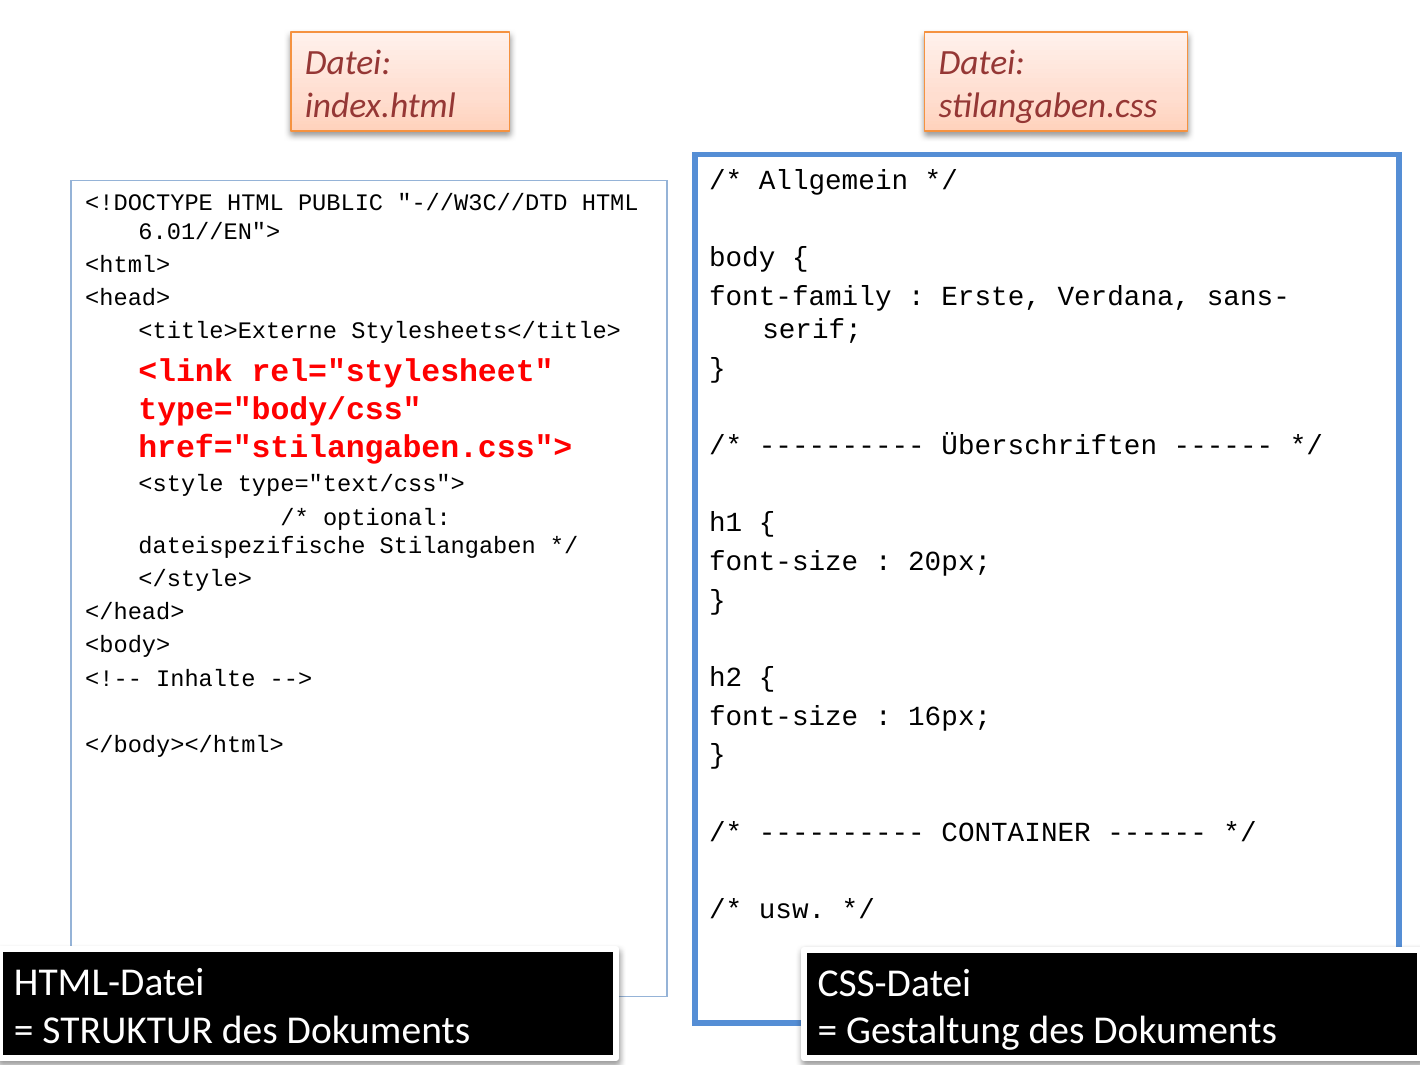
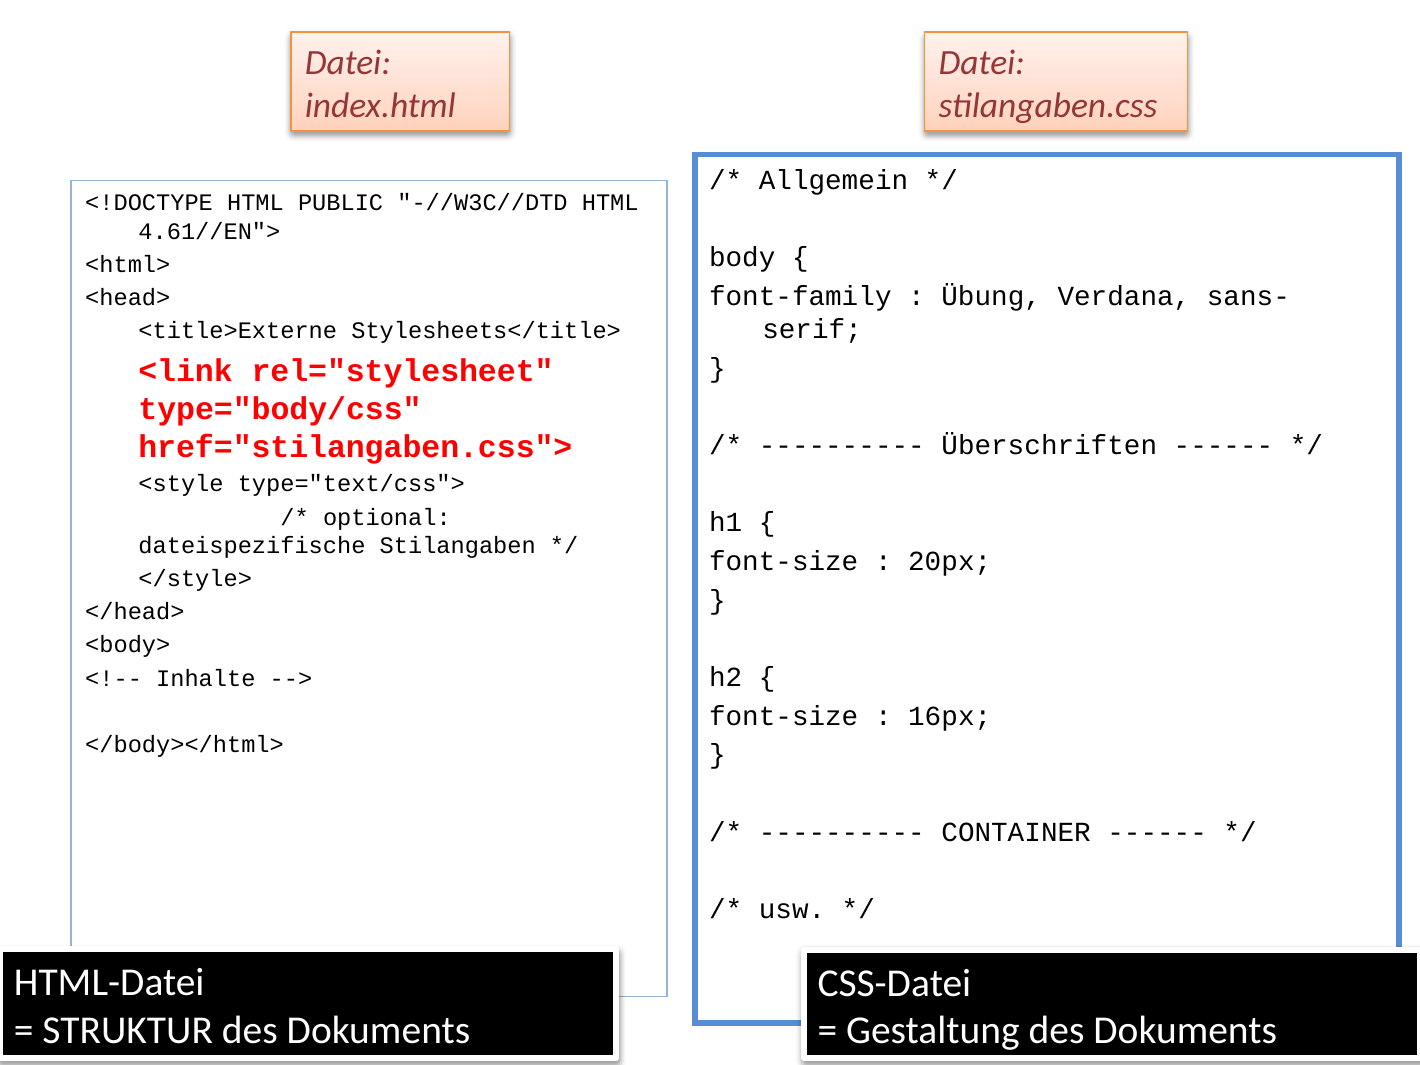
6.01//EN">: 6.01//EN"> -> 4.61//EN"> (209, 232)
Erste: Erste -> Übung (991, 296)
